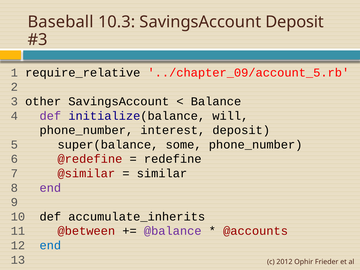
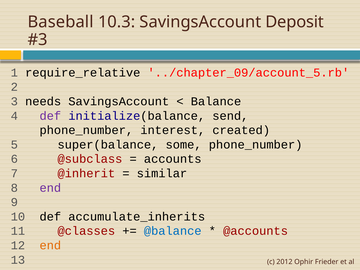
other: other -> needs (43, 101)
will: will -> send (230, 116)
interest deposit: deposit -> created (241, 130)
@redefine: @redefine -> @subclass (90, 159)
redefine: redefine -> accounts (173, 159)
@similar: @similar -> @inherit (86, 173)
@between: @between -> @classes (86, 231)
@balance colour: purple -> blue (173, 231)
end colour: blue -> orange (50, 245)
